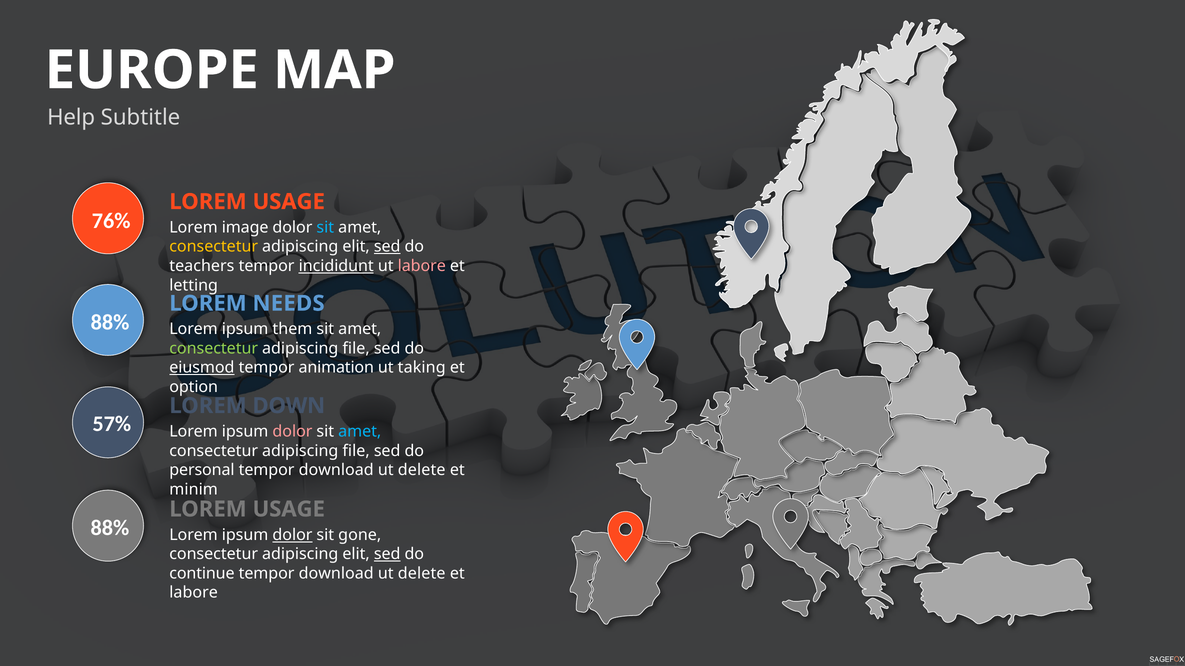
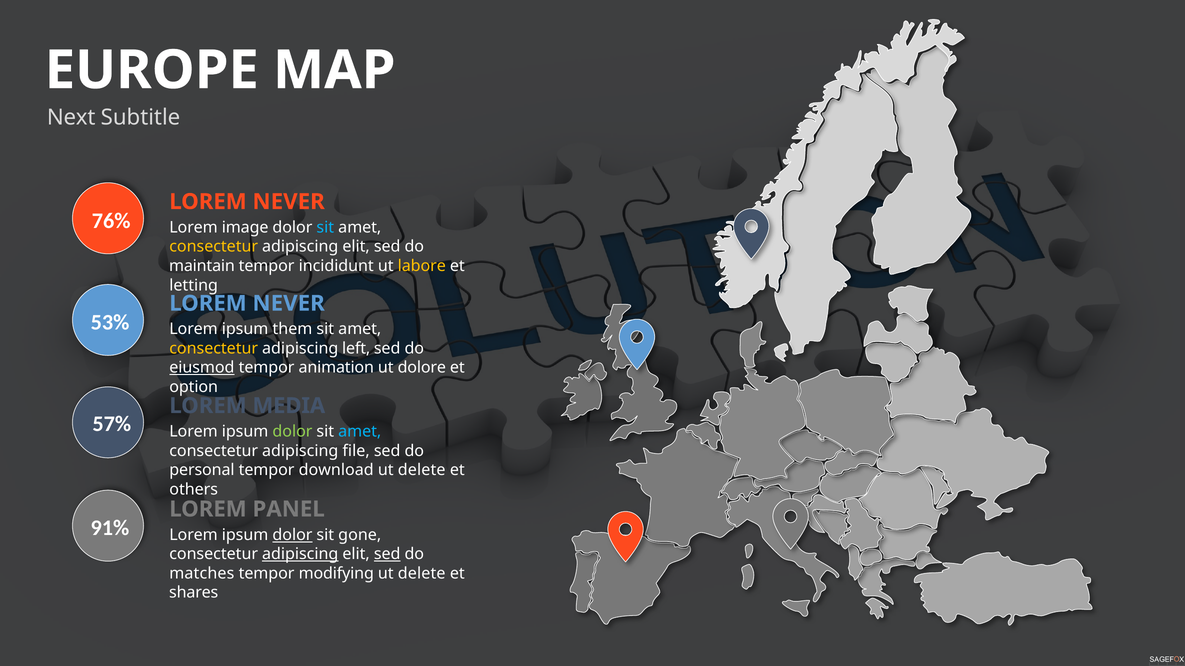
Help: Help -> Next (71, 118)
USAGE: USAGE -> NEVER (289, 202)
sed underline: present -> none (387, 247)
teachers: teachers -> maintain (202, 266)
incididunt underline: present -> none (336, 266)
labore colour: pink -> yellow (422, 266)
NEEDS: NEEDS -> NEVER (289, 304)
88%: 88% -> 53% (110, 323)
consectetur colour: light green -> yellow (214, 349)
file: file -> left (356, 349)
taking: taking -> dolore (422, 368)
DOWN: DOWN -> MEDIA (289, 406)
dolor colour: pink -> light green (292, 432)
minim: minim -> others (194, 490)
USAGE: USAGE -> PANEL (289, 510)
88%: 88% -> 91% (110, 529)
adipiscing underline: none -> present (300, 555)
continue: continue -> matches (202, 574)
download: download -> modifying (336, 574)
labore: labore -> shares (194, 593)
